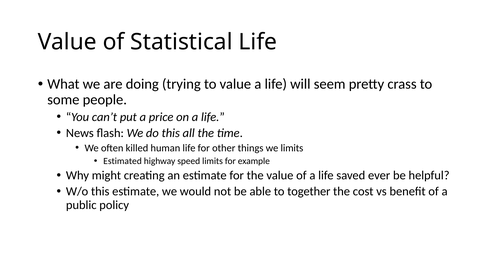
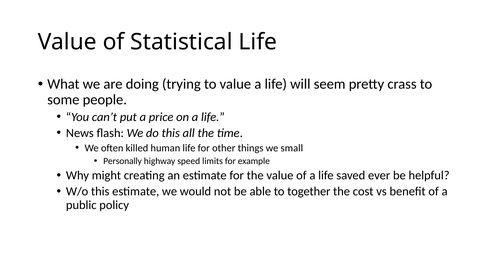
we limits: limits -> small (292, 148)
Estimated: Estimated -> Personally (123, 161)
